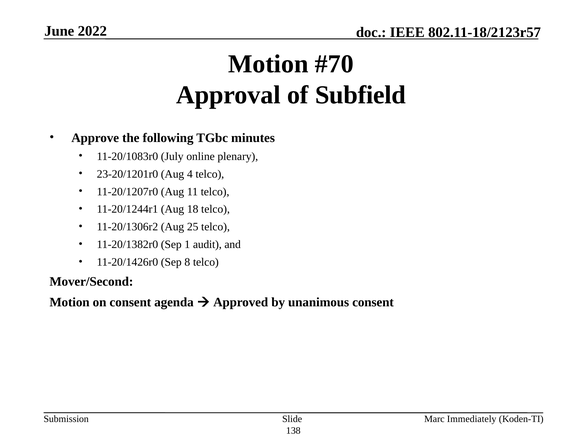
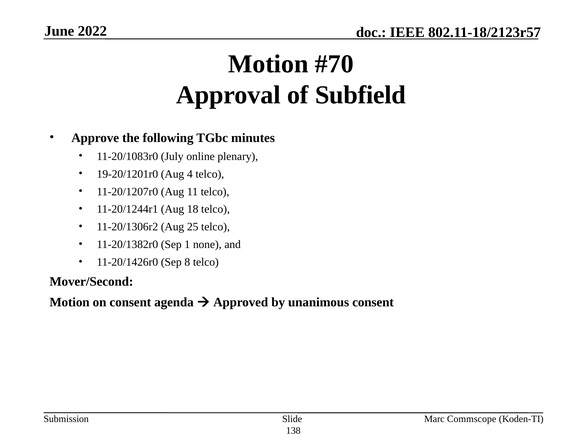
23-20/1201r0: 23-20/1201r0 -> 19-20/1201r0 (127, 174)
audit: audit -> none (207, 244)
Immediately: Immediately -> Commscope (472, 419)
